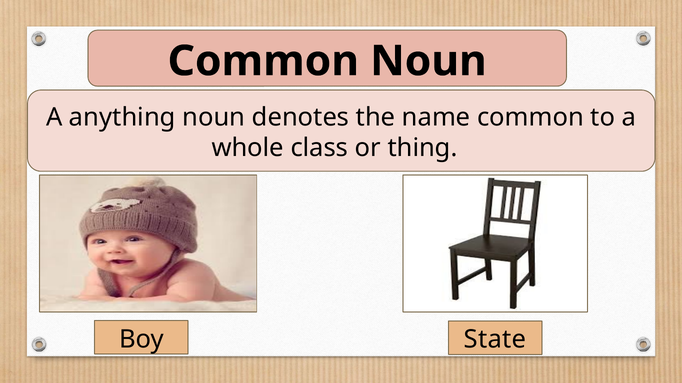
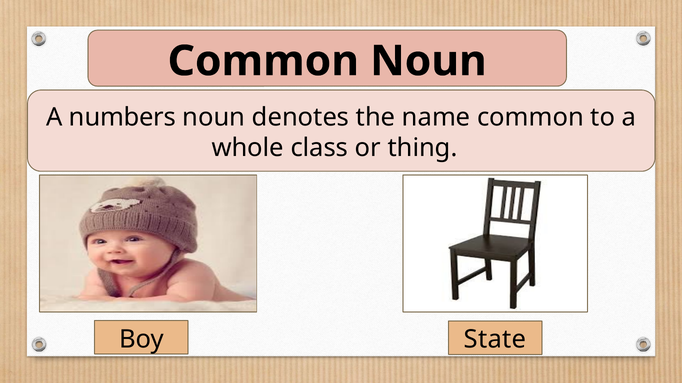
anything: anything -> numbers (122, 117)
